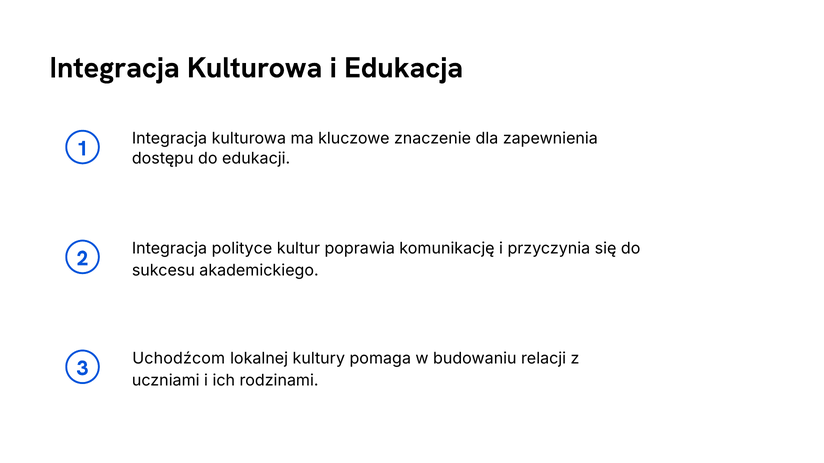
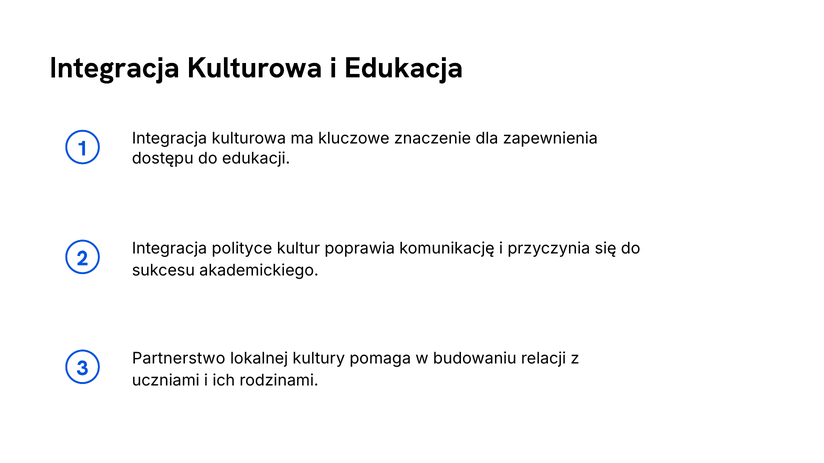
Uchodźcom: Uchodźcom -> Partnerstwo (179, 359)
